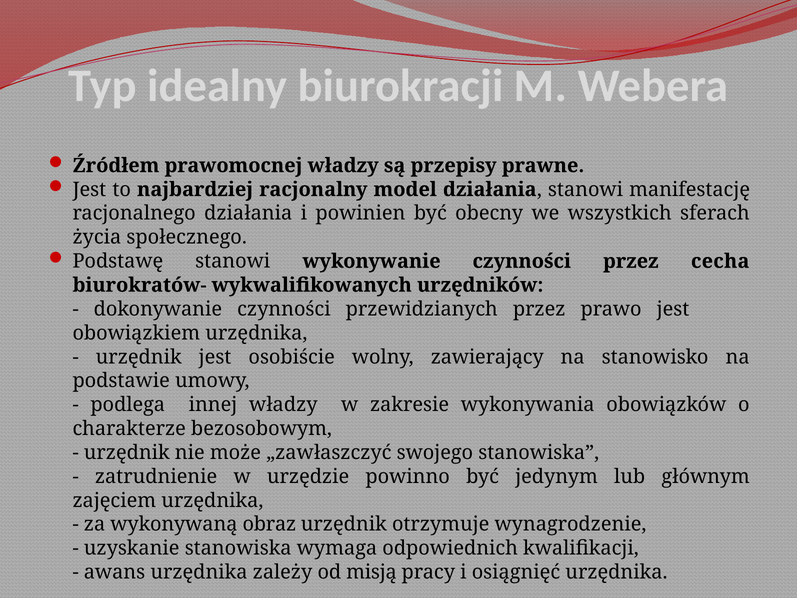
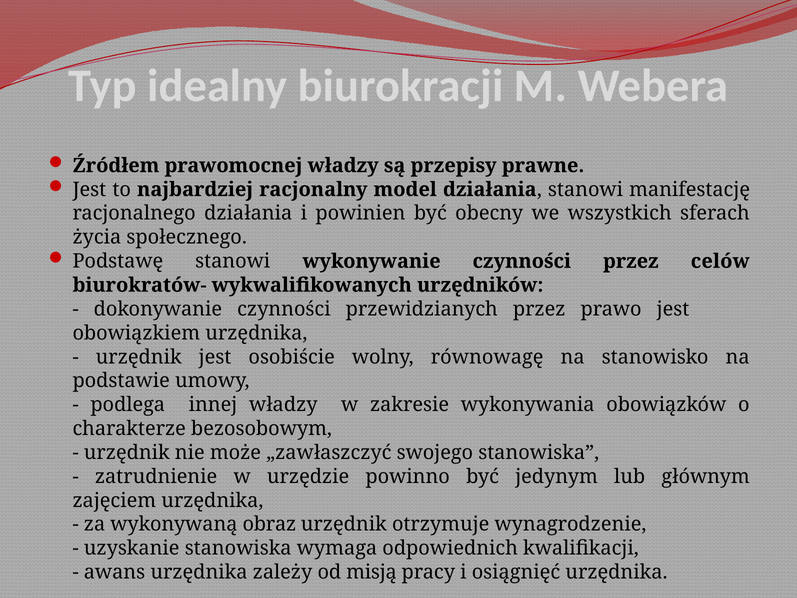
cecha: cecha -> celów (720, 261)
zawierający: zawierający -> równowagę (487, 357)
